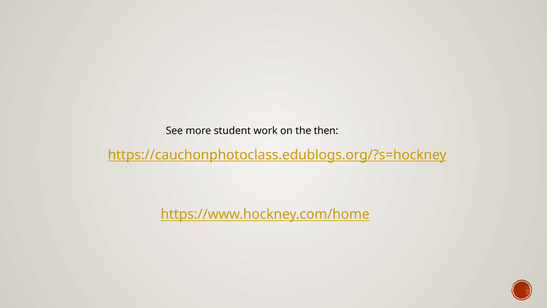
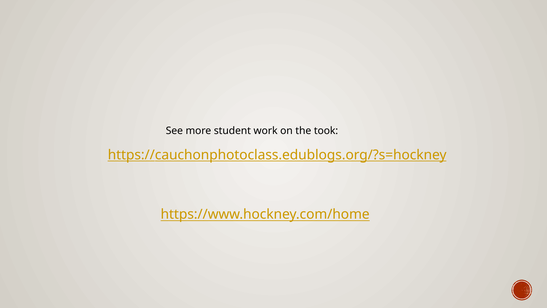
then: then -> took (326, 131)
